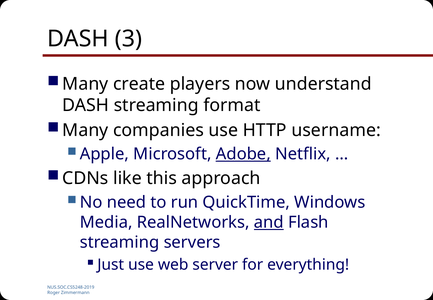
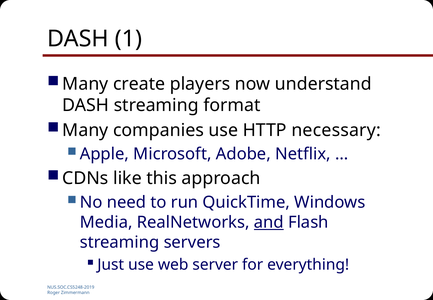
3: 3 -> 1 (129, 39)
username: username -> necessary (336, 130)
Adobe underline: present -> none (243, 154)
